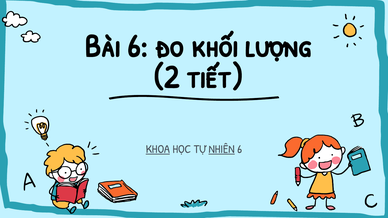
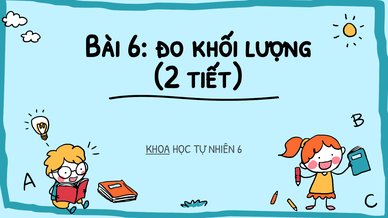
NHIÊN underline: present -> none (222, 149)
